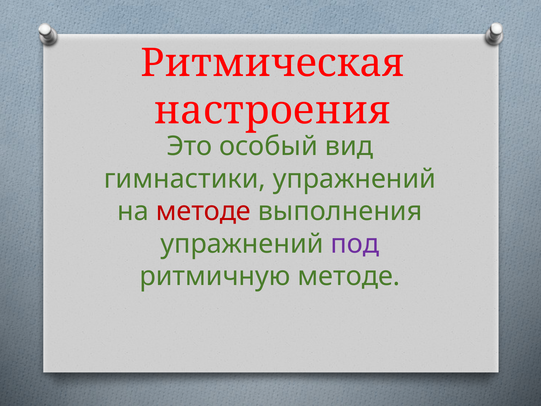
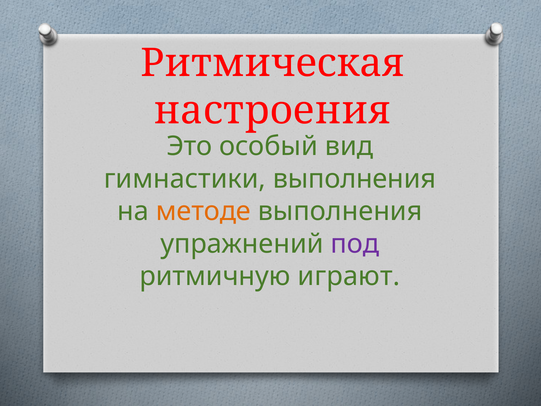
гимнастики упражнений: упражнений -> выполнения (354, 179)
методе colour: red -> orange (203, 211)
ритмичную методе: методе -> играют (349, 276)
